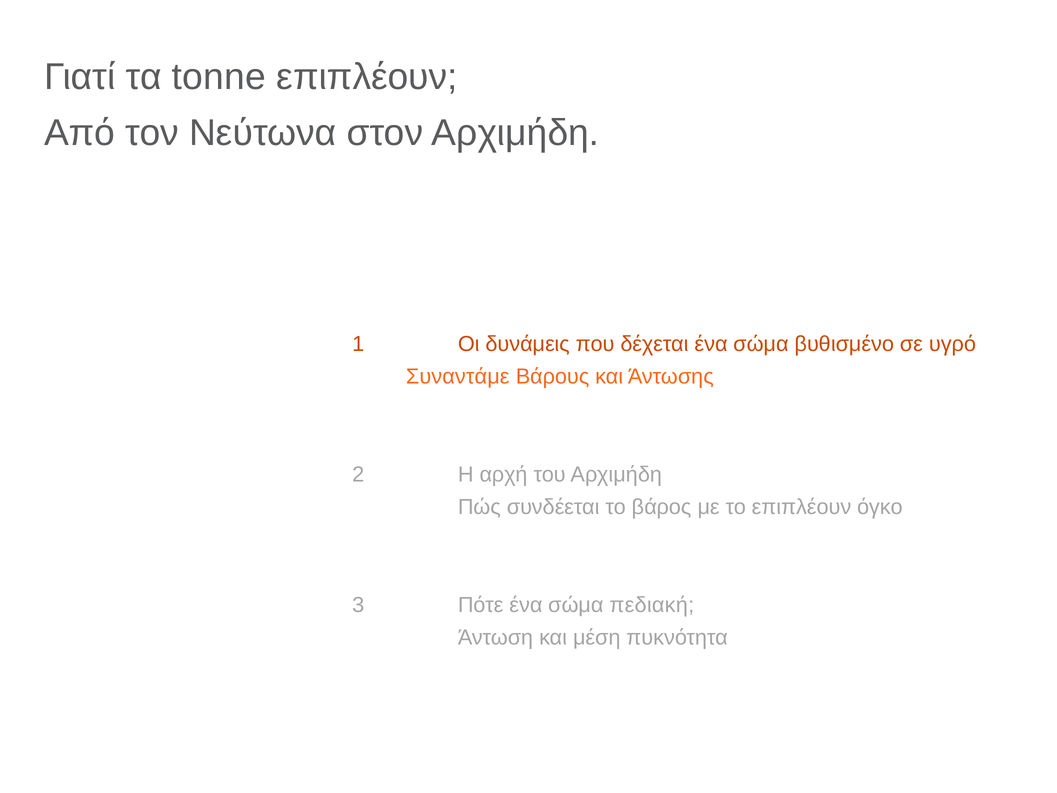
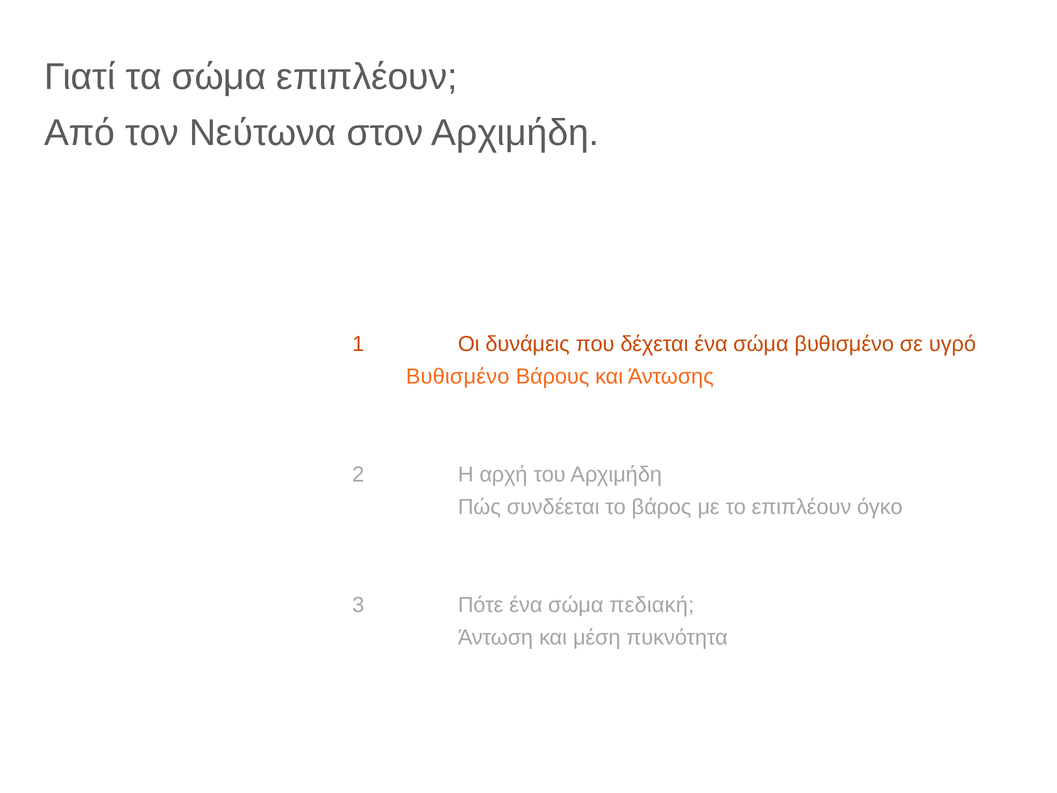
τα tonne: tonne -> σώμα (219, 77)
Συναντάμε: Συναντάμε -> Βυθισμένο (458, 377)
